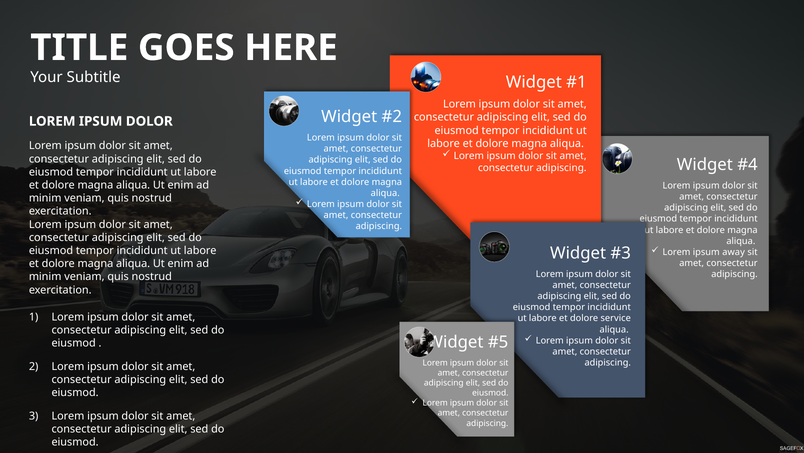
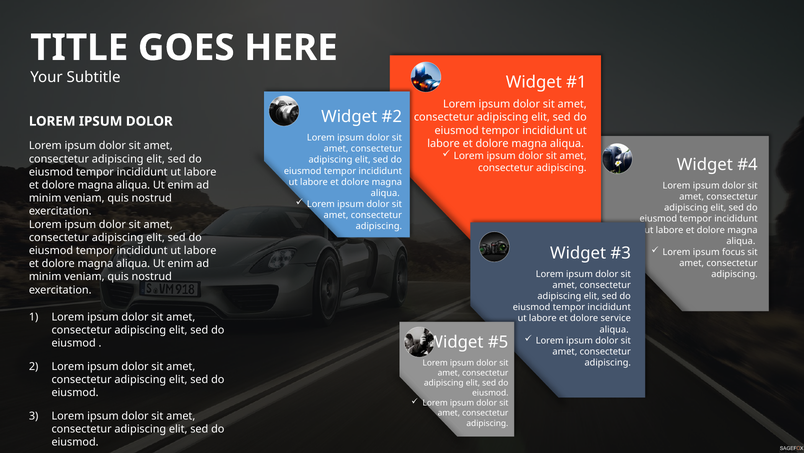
away: away -> focus (734, 252)
